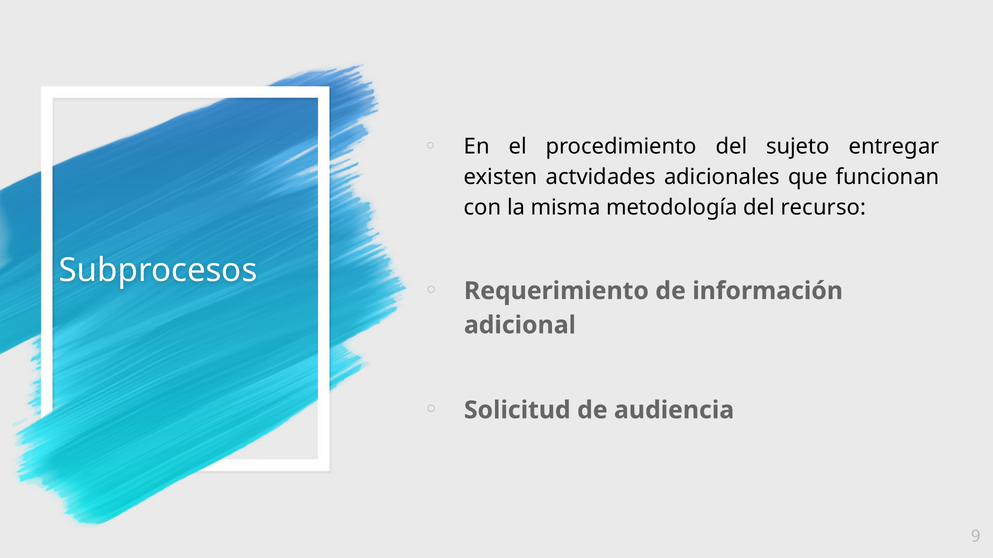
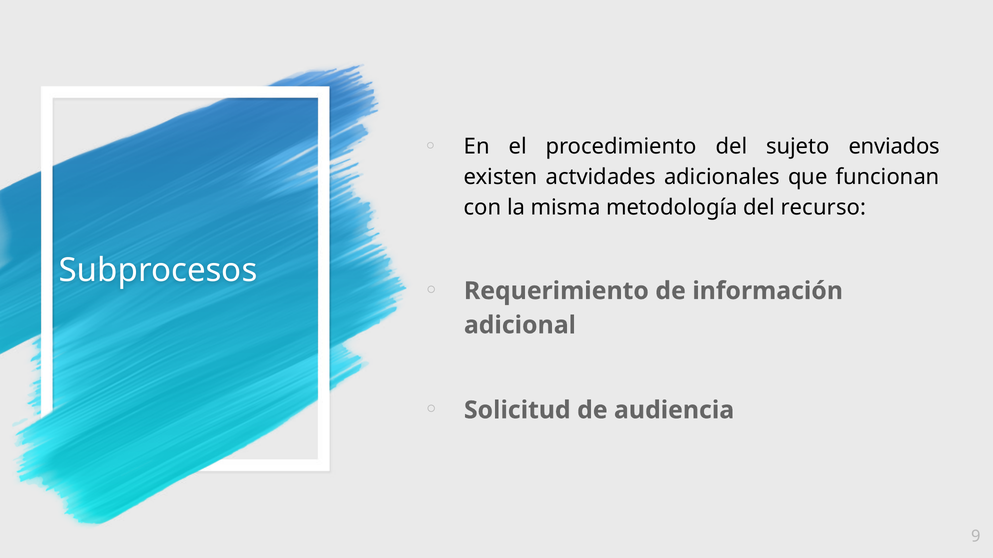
entregar: entregar -> enviados (894, 147)
